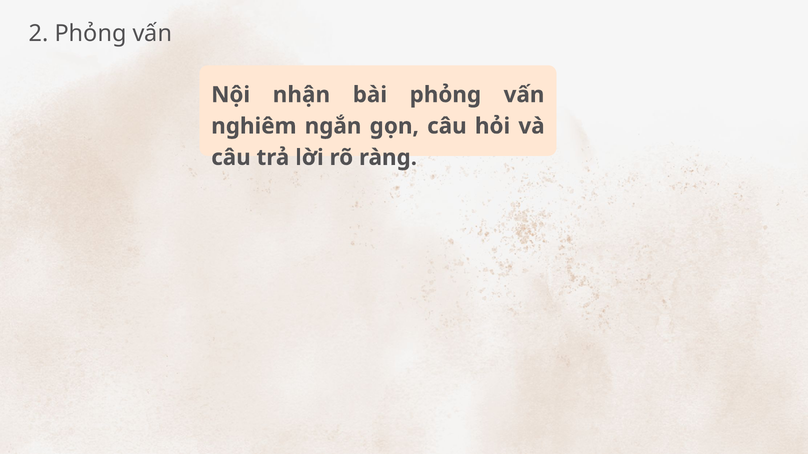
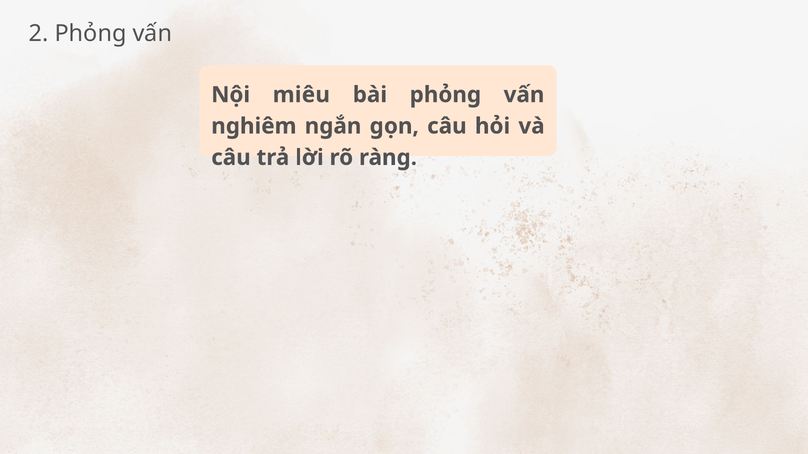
nhận: nhận -> miêu (301, 95)
